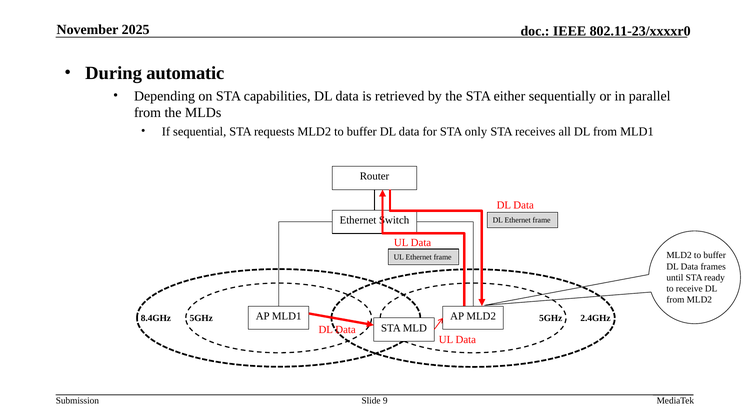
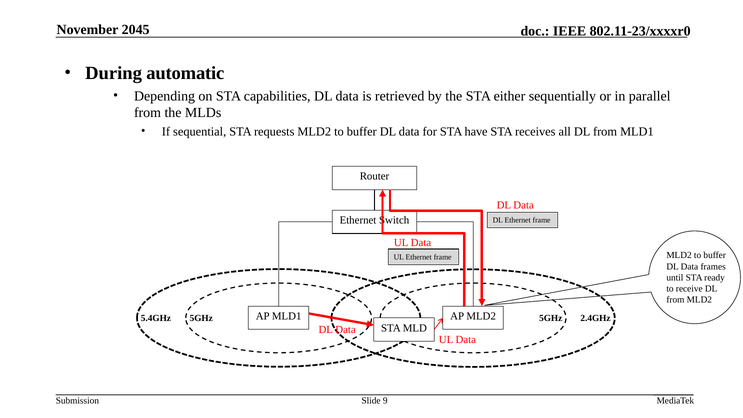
2025: 2025 -> 2045 (136, 30)
only: only -> have (476, 131)
8.4GHz: 8.4GHz -> 5.4GHz (156, 318)
